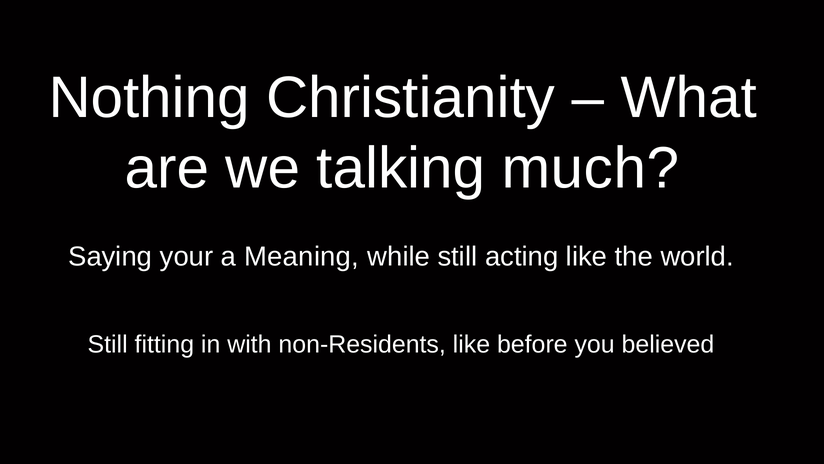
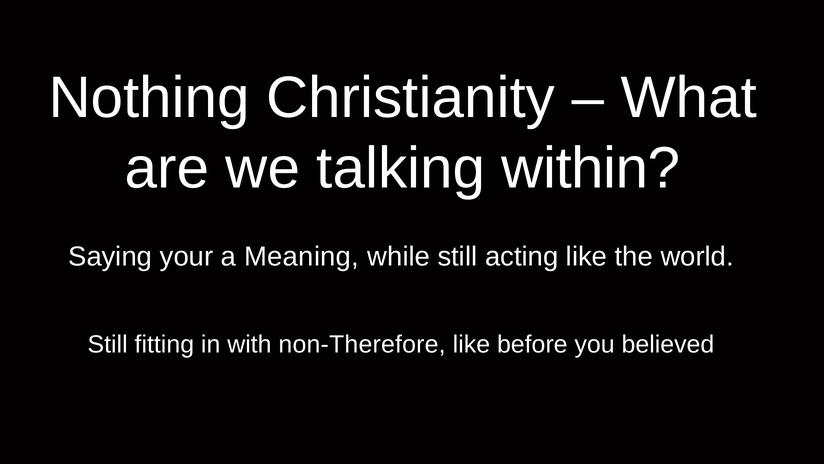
much: much -> within (591, 168)
non-Residents: non-Residents -> non-Therefore (362, 344)
